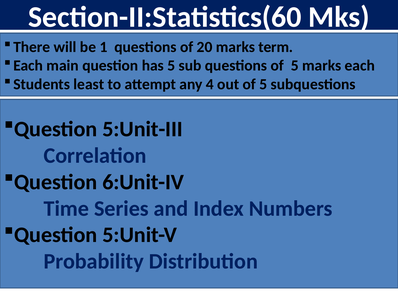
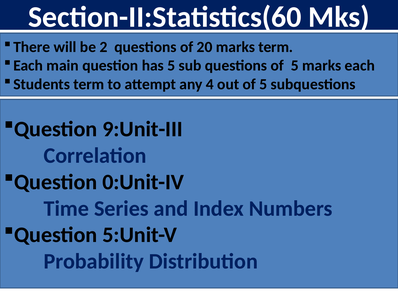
1: 1 -> 2 (103, 47)
Students least: least -> term (89, 84)
5:Unit-III: 5:Unit-III -> 9:Unit-III (143, 129)
6:Unit-IV: 6:Unit-IV -> 0:Unit-IV (143, 182)
